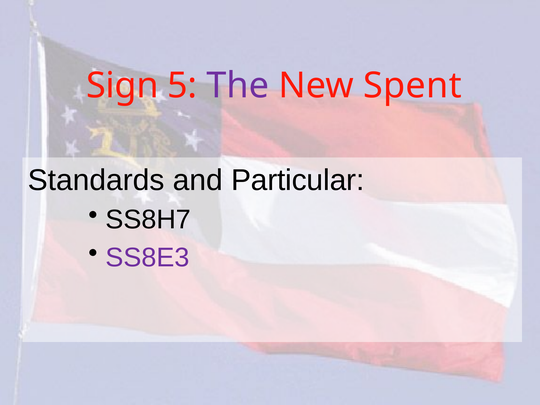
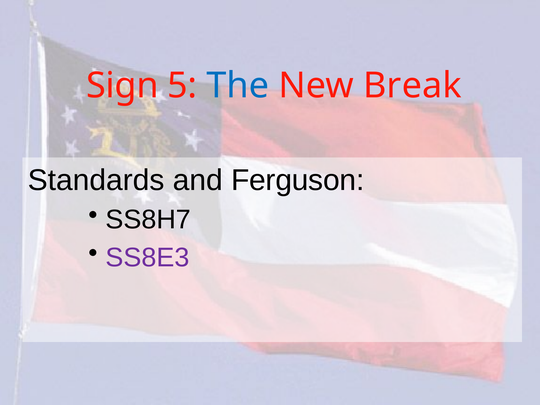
The colour: purple -> blue (238, 86)
Spent: Spent -> Break (412, 86)
Particular: Particular -> Ferguson (298, 180)
